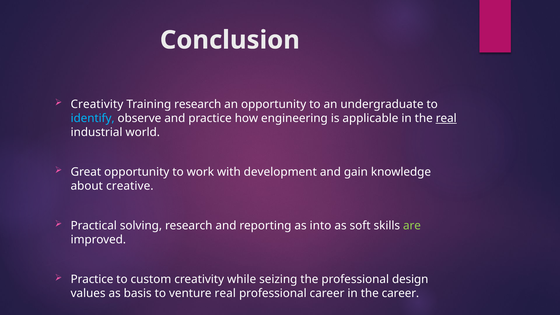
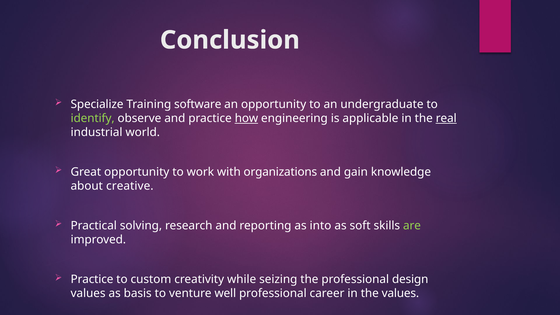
Creativity: Creativity -> Specialize (97, 104)
Training research: research -> software (198, 104)
identify colour: light blue -> light green (93, 118)
how underline: none -> present (246, 118)
development: development -> organizations (280, 172)
venture real: real -> well (225, 293)
the career: career -> values (400, 293)
